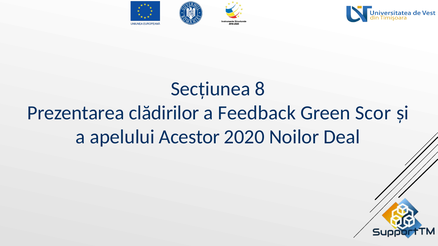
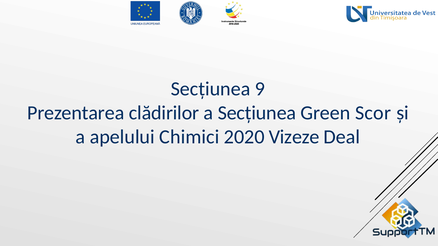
8: 8 -> 9 (260, 89)
a Feedback: Feedback -> Secțiunea (257, 113)
Acestor: Acestor -> Chimici (189, 137)
Noilor: Noilor -> Vizeze (294, 137)
